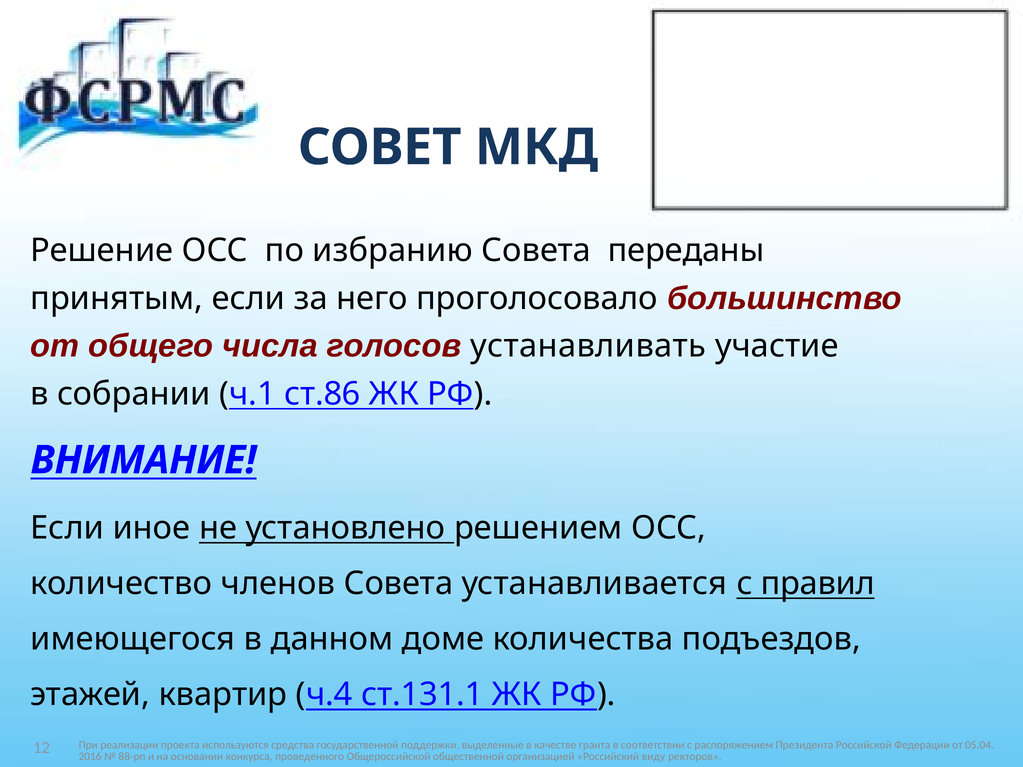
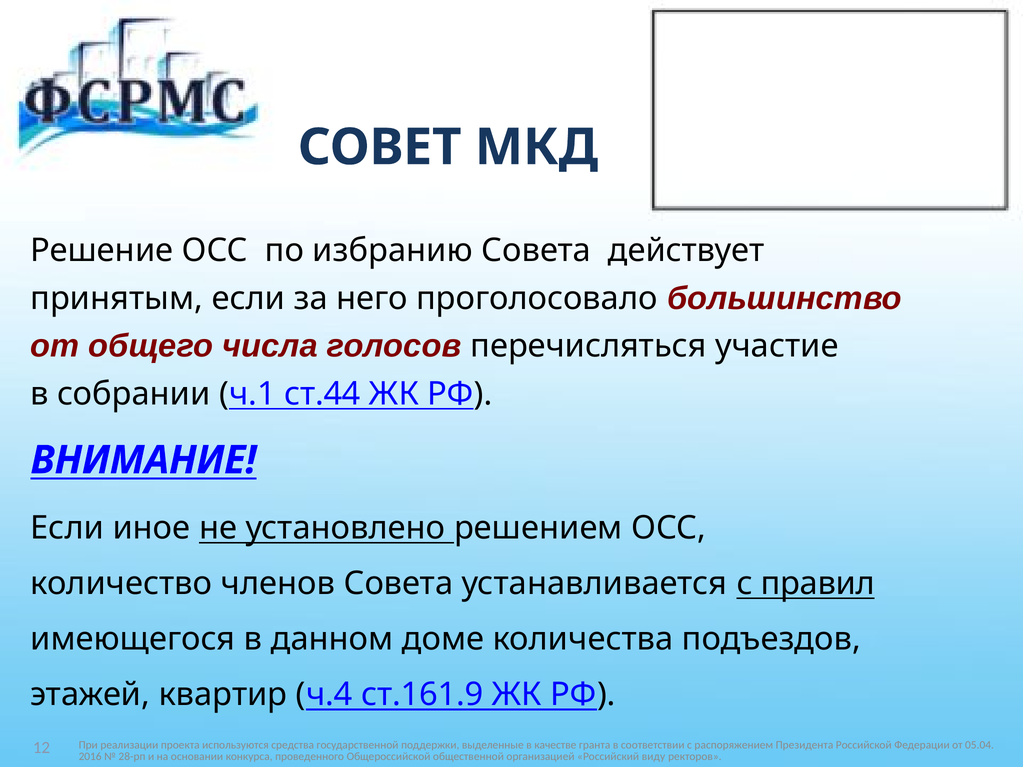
переданы: переданы -> действует (686, 251)
устанавливать: устанавливать -> перечисляться (589, 346)
ст.86: ст.86 -> ст.44 (322, 394)
ст.131.1: ст.131.1 -> ст.161.9 (422, 695)
88-рп: 88-рп -> 28-рп (132, 757)
